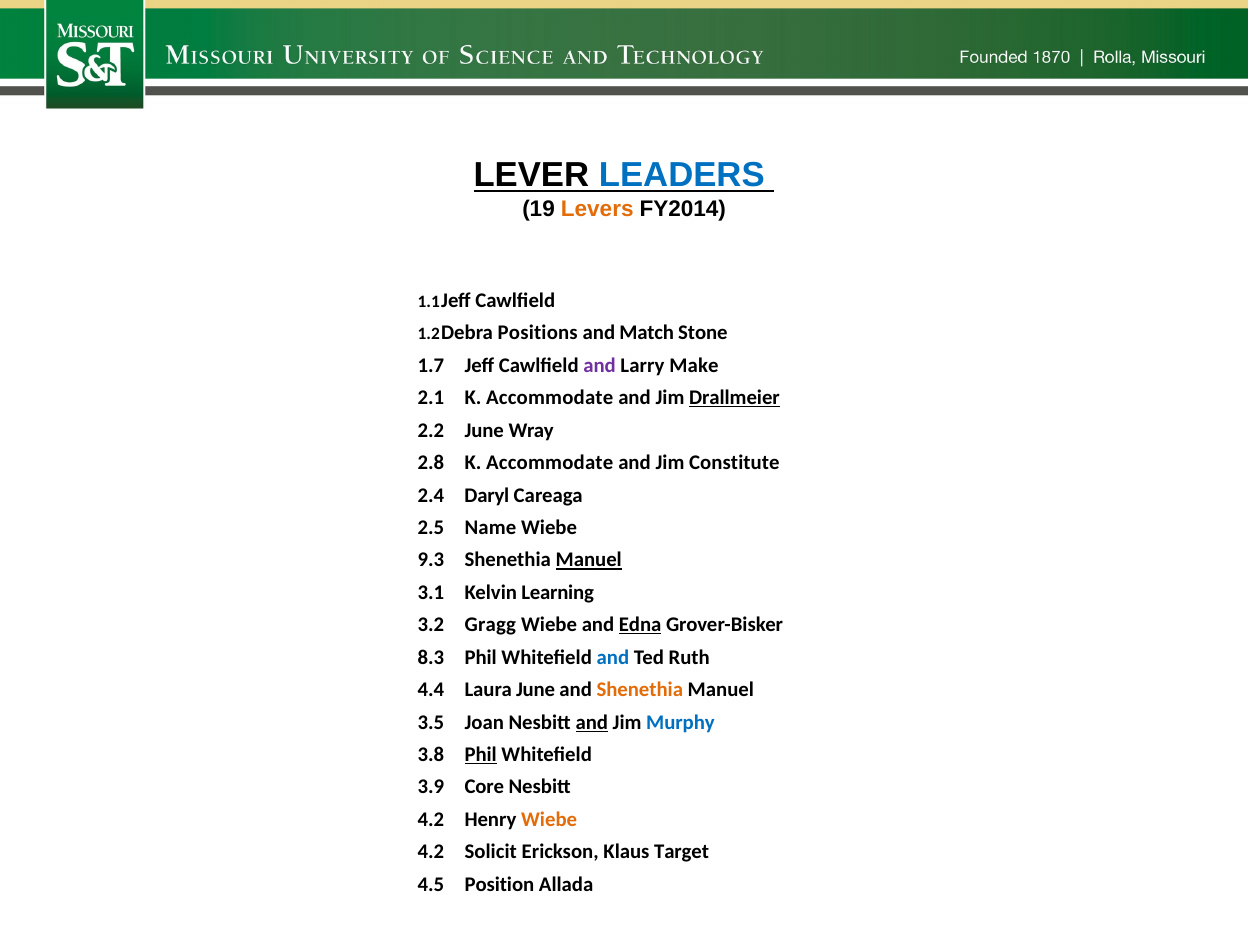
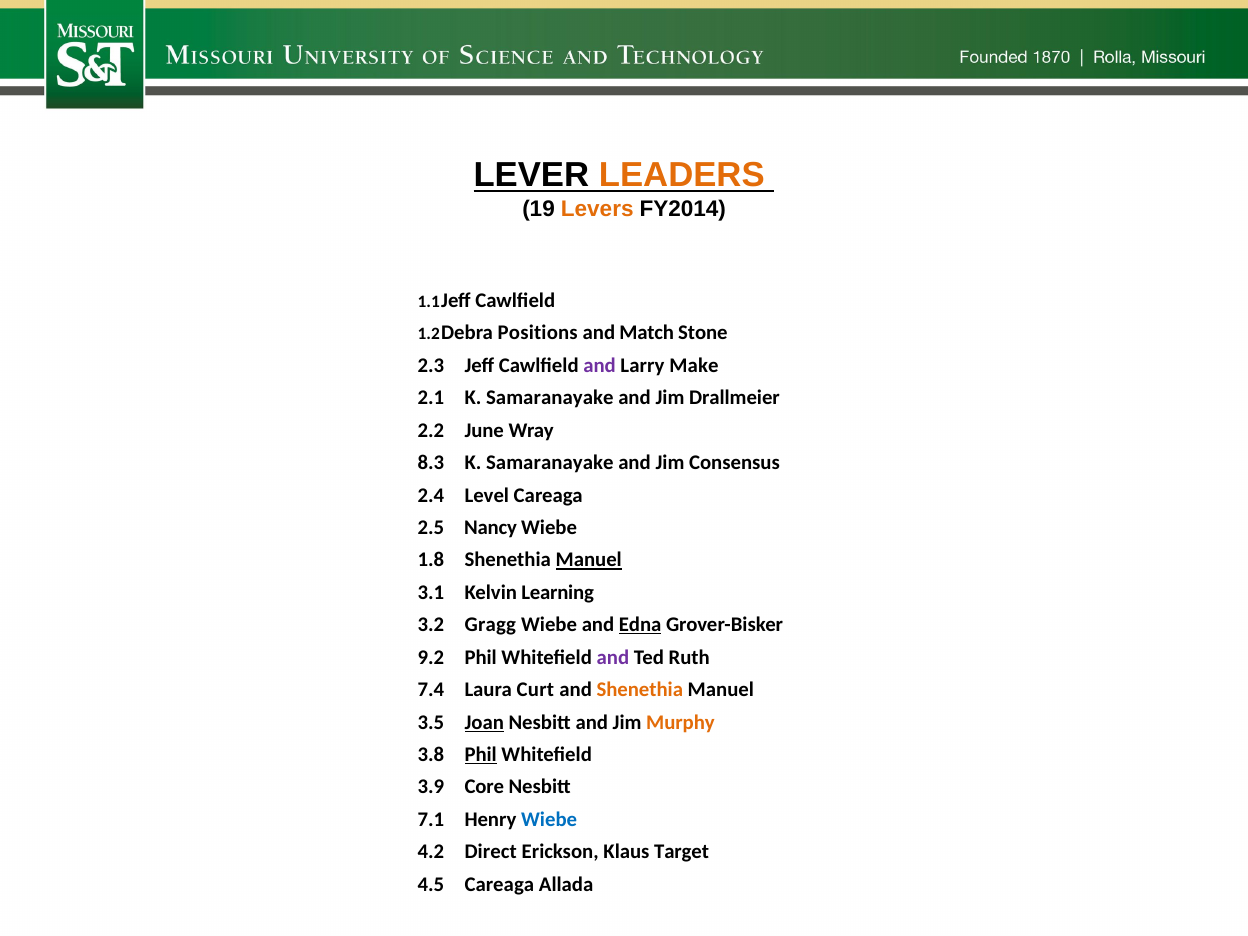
LEADERS colour: blue -> orange (682, 175)
1.7: 1.7 -> 2.3 (431, 365)
2.1 K Accommodate: Accommodate -> Samaranayake (550, 398)
Drallmeier underline: present -> none (734, 398)
2.8: 2.8 -> 8.3 (431, 463)
Accommodate: Accommodate -> Samaranayake (550, 463)
Constitute: Constitute -> Consensus (734, 463)
Daryl: Daryl -> Level (487, 495)
Name: Name -> Nancy (491, 528)
9.3: 9.3 -> 1.8 (431, 560)
8.3: 8.3 -> 9.2 (431, 657)
and colour: blue -> purple (613, 657)
4.4: 4.4 -> 7.4 (431, 690)
Laura June: June -> Curt (535, 690)
Joan underline: none -> present (484, 722)
and underline: present -> none (592, 722)
Murphy colour: blue -> orange (680, 722)
4.2: 4.2 -> 7.1 (431, 819)
Wiebe colour: orange -> blue (549, 819)
Solicit: Solicit -> Direct (491, 852)
4.5 Position: Position -> Careaga (499, 884)
